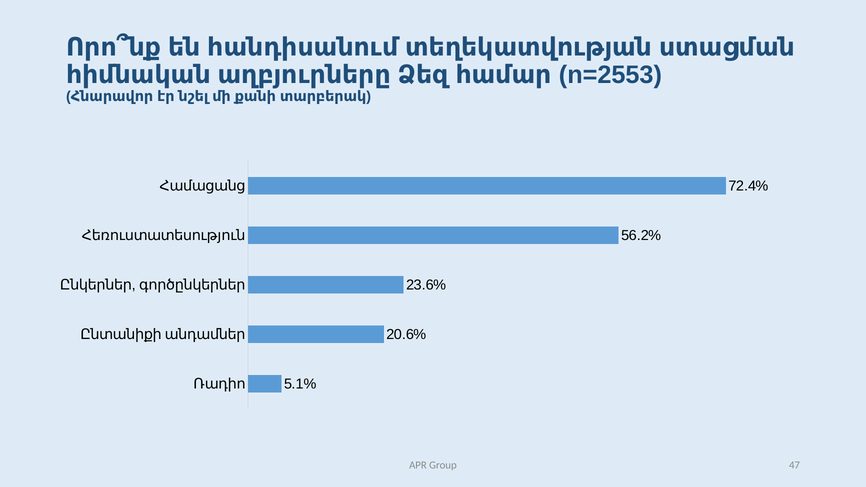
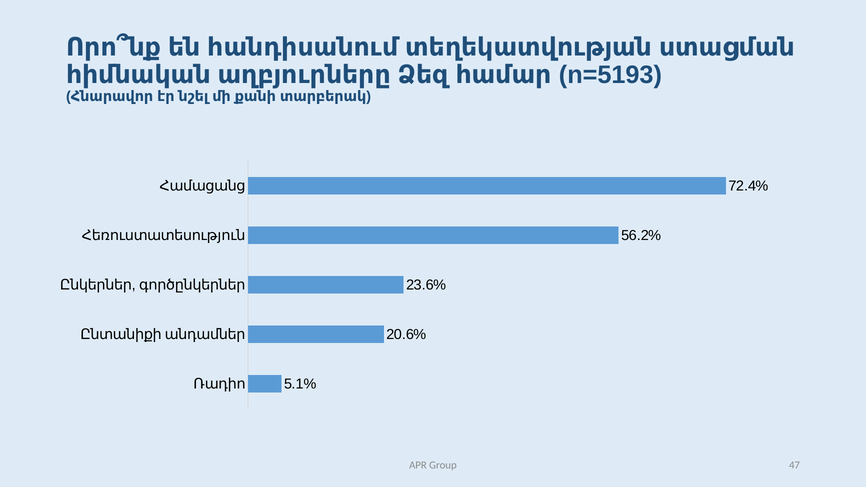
n=2553: n=2553 -> n=5193 (610, 75)
